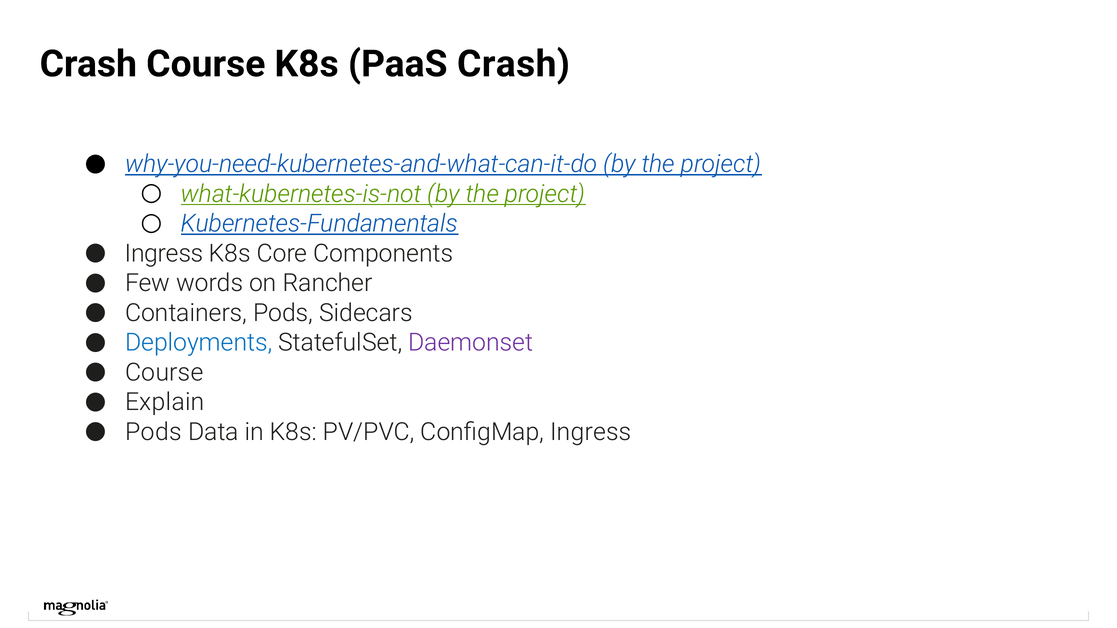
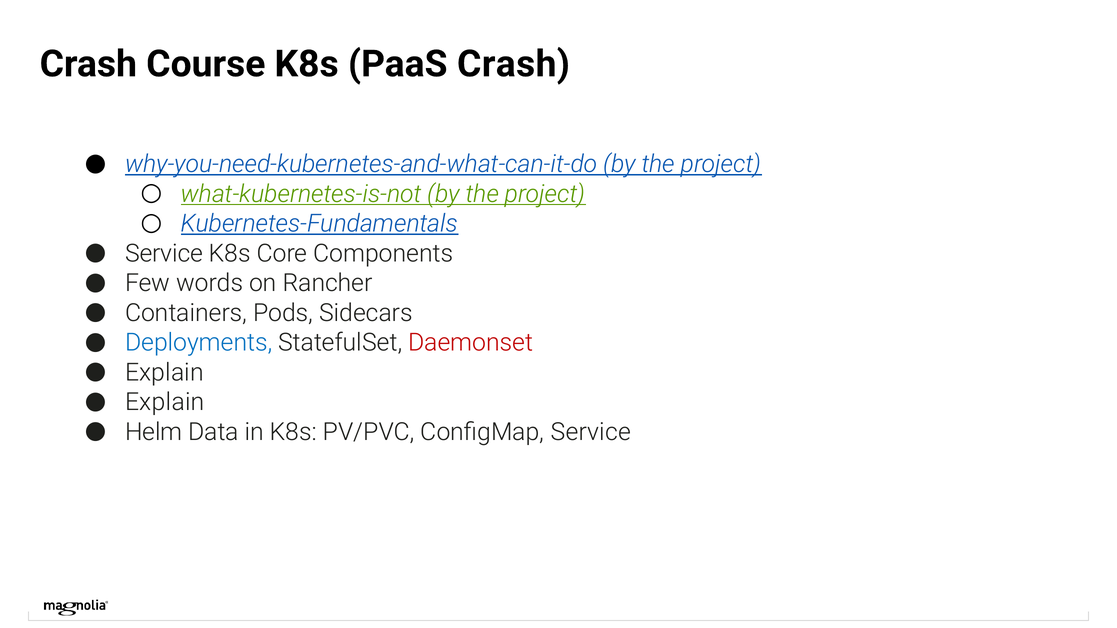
Ingress: Ingress -> Service (164, 253)
Daemonset colour: purple -> red (471, 343)
Course: Course -> Explain (164, 373)
Pods: Pods -> Helm (154, 432)
ConfigMap Ingress: Ingress -> Service (591, 432)
